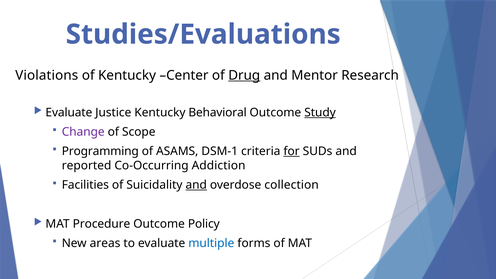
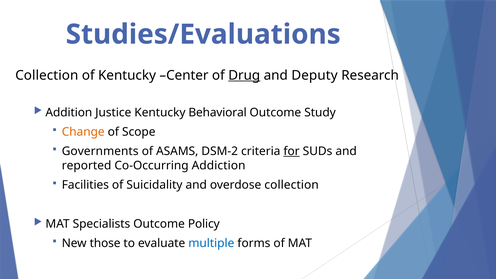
Violations: Violations -> Collection (47, 75)
Mentor: Mentor -> Deputy (314, 75)
Evaluate: Evaluate -> Addition (69, 112)
Study underline: present -> none (320, 112)
Change colour: purple -> orange (83, 132)
Programming: Programming -> Governments (100, 151)
DSM-1: DSM-1 -> DSM-2 (220, 151)
and underline: present -> none (196, 185)
Procedure: Procedure -> Specialists (101, 224)
areas: areas -> those (105, 243)
